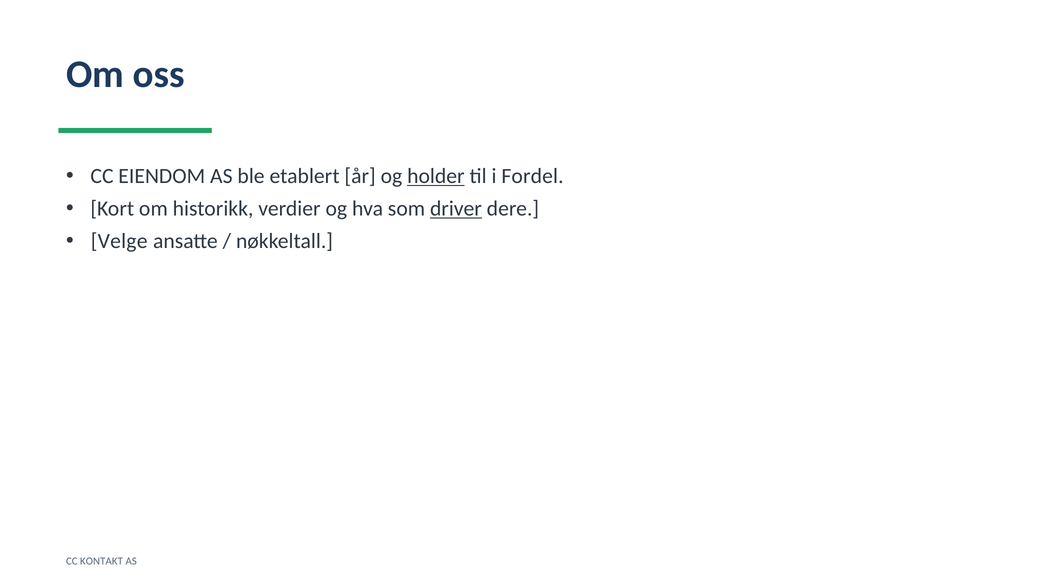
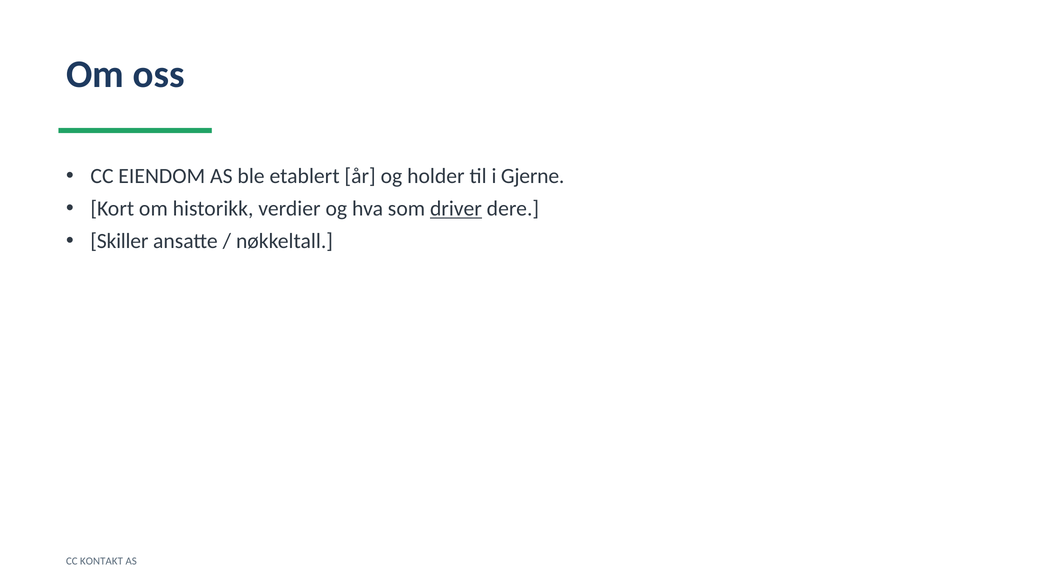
holder underline: present -> none (436, 176)
Fordel: Fordel -> Gjerne (533, 176)
Velge: Velge -> Skiller (119, 241)
